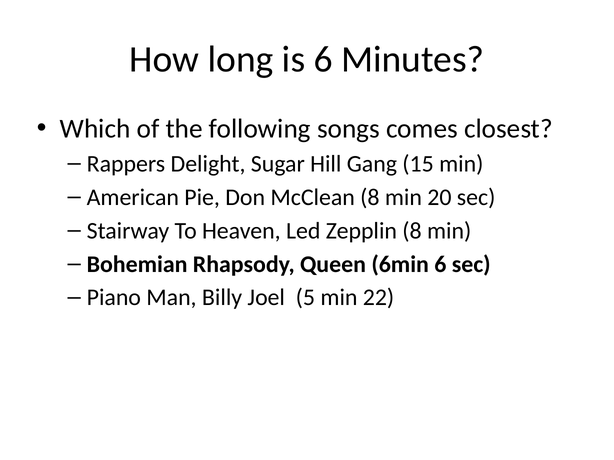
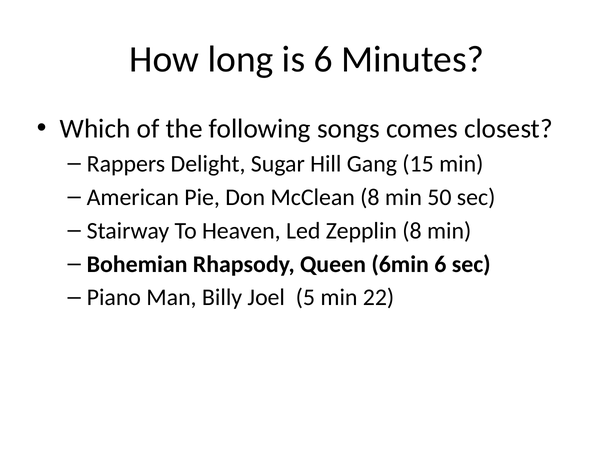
20: 20 -> 50 (439, 198)
